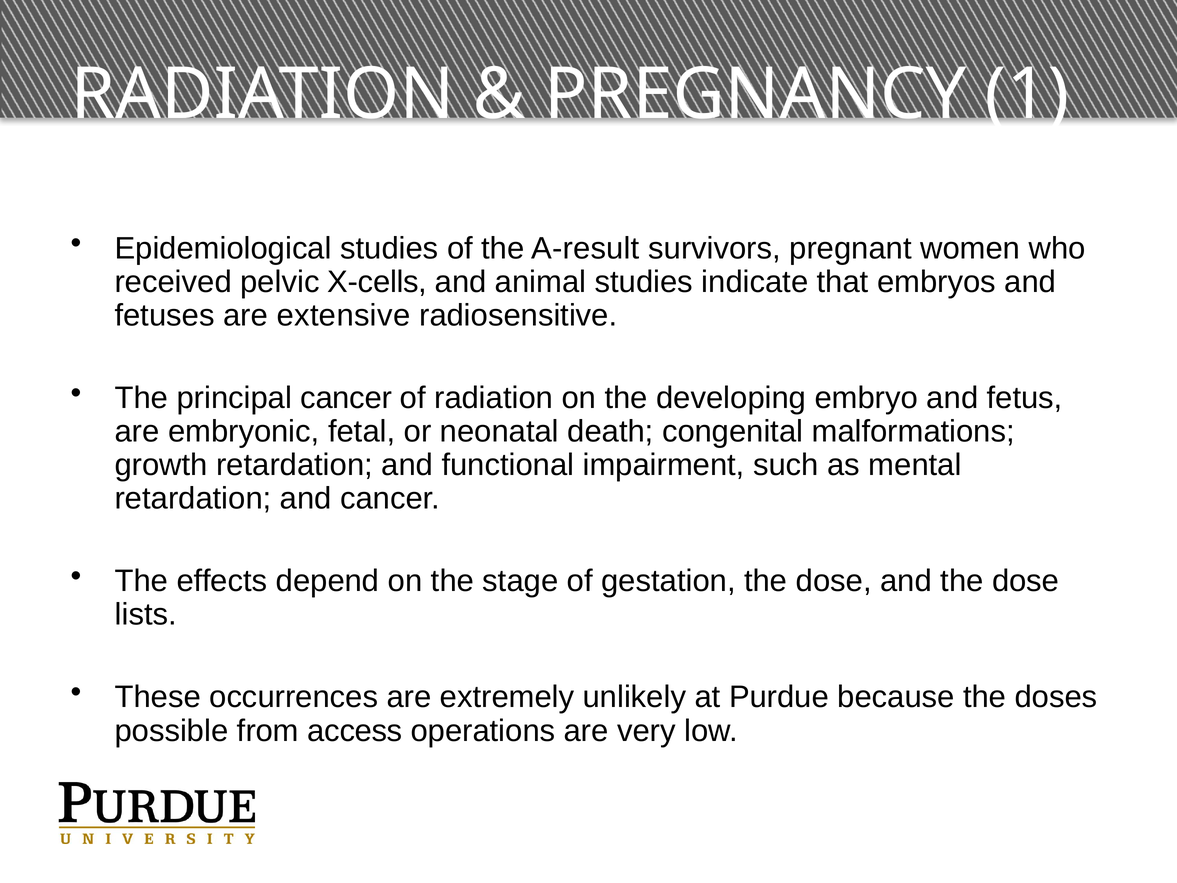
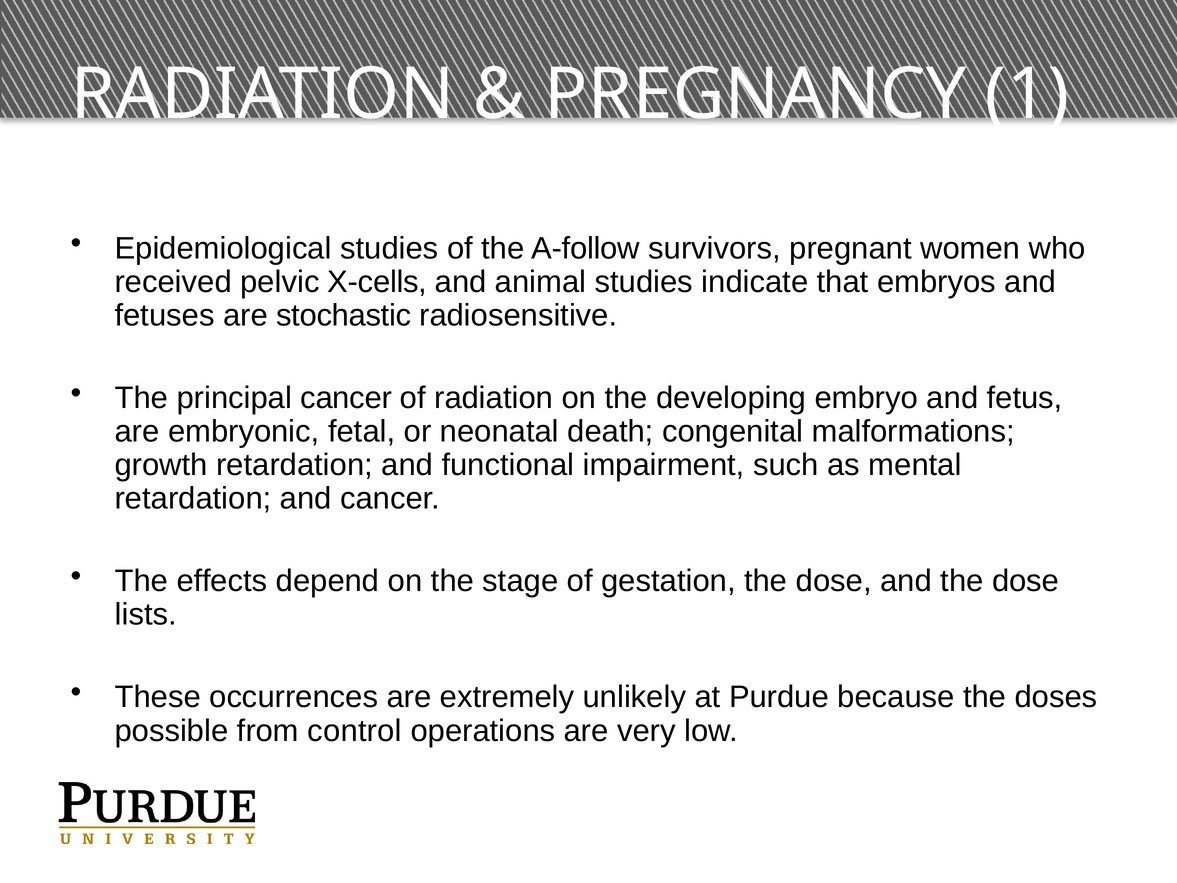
A-result: A-result -> A-follow (586, 248)
extensive: extensive -> stochastic (344, 315)
access: access -> control (355, 731)
